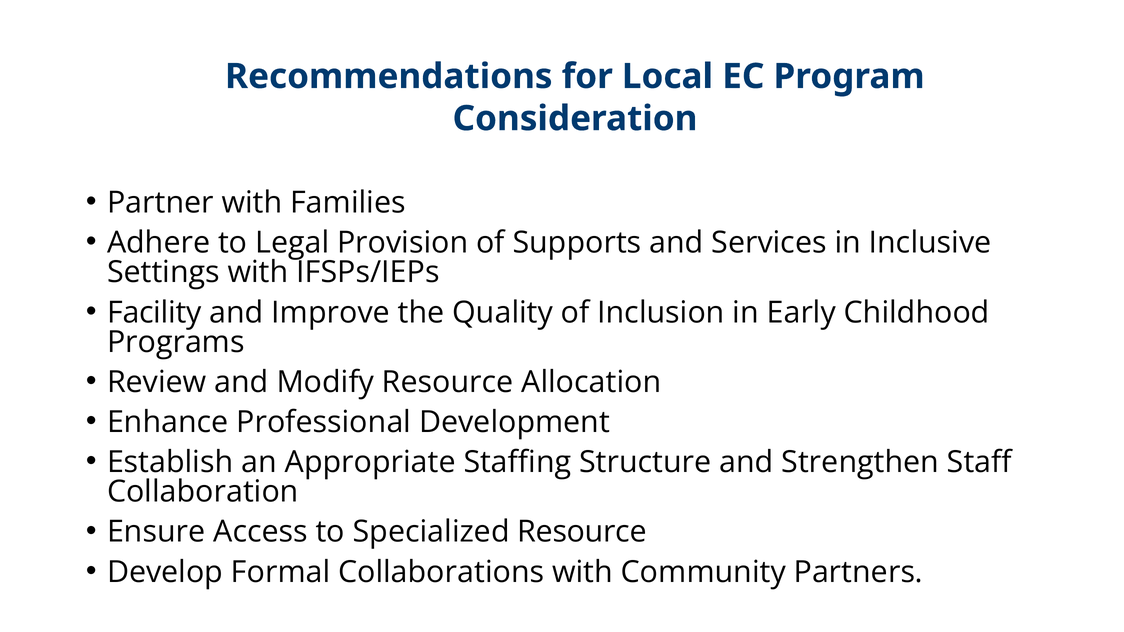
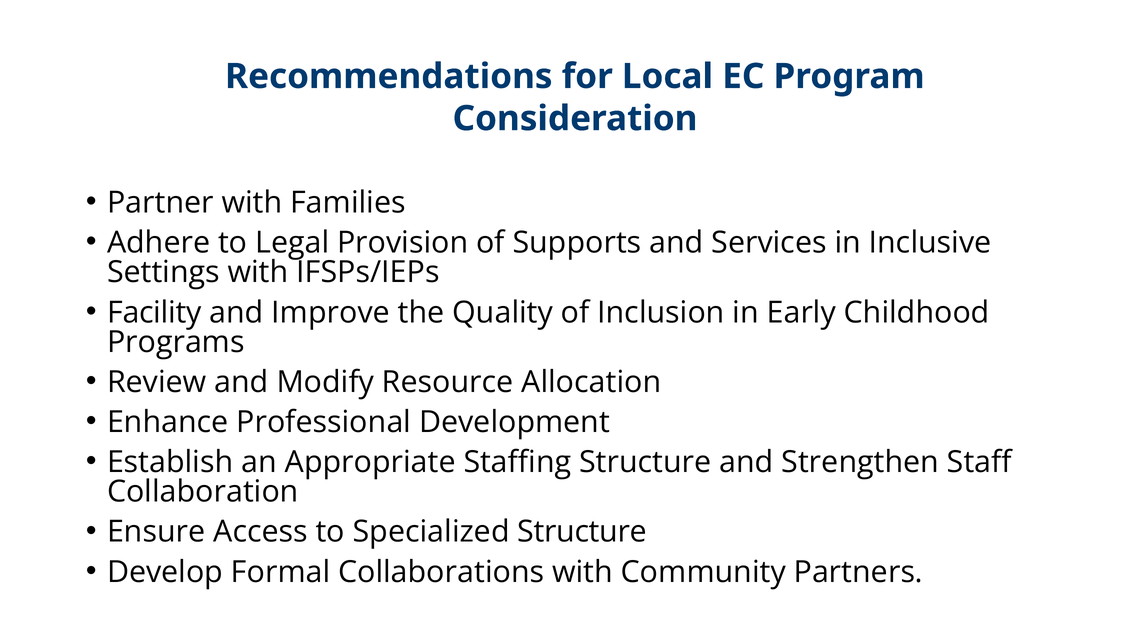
Specialized Resource: Resource -> Structure (582, 532)
